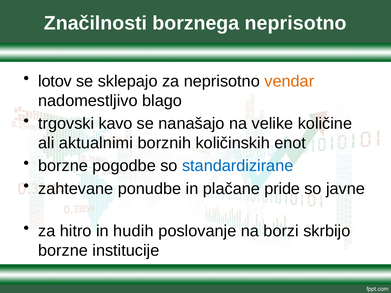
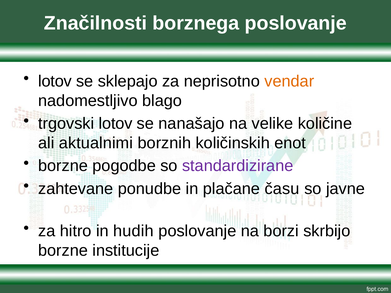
borznega neprisotno: neprisotno -> poslovanje (296, 23)
trgovski kavo: kavo -> lotov (116, 124)
standardizirane colour: blue -> purple (238, 166)
pride: pride -> času (282, 189)
